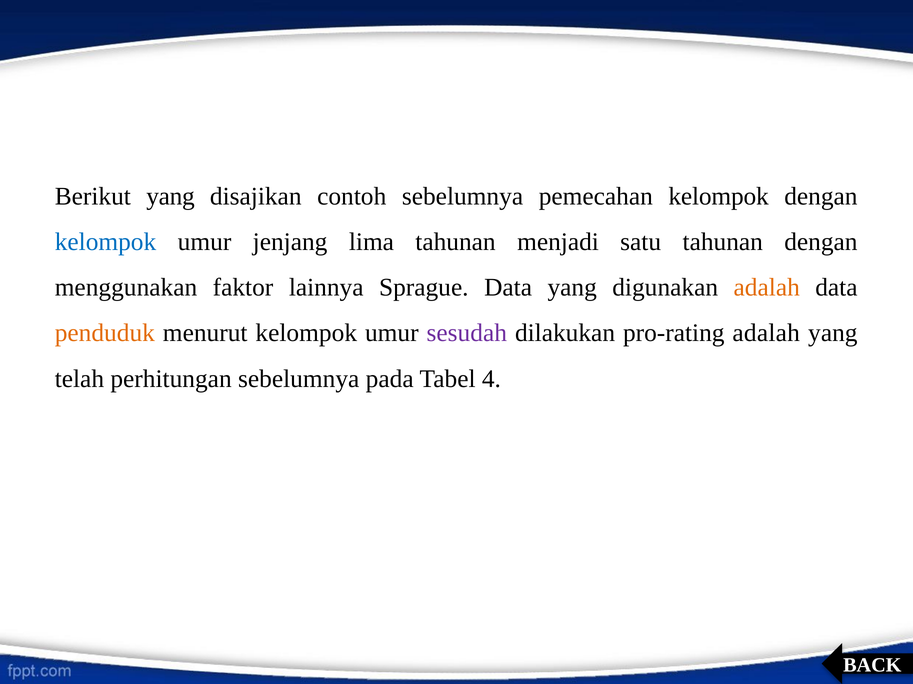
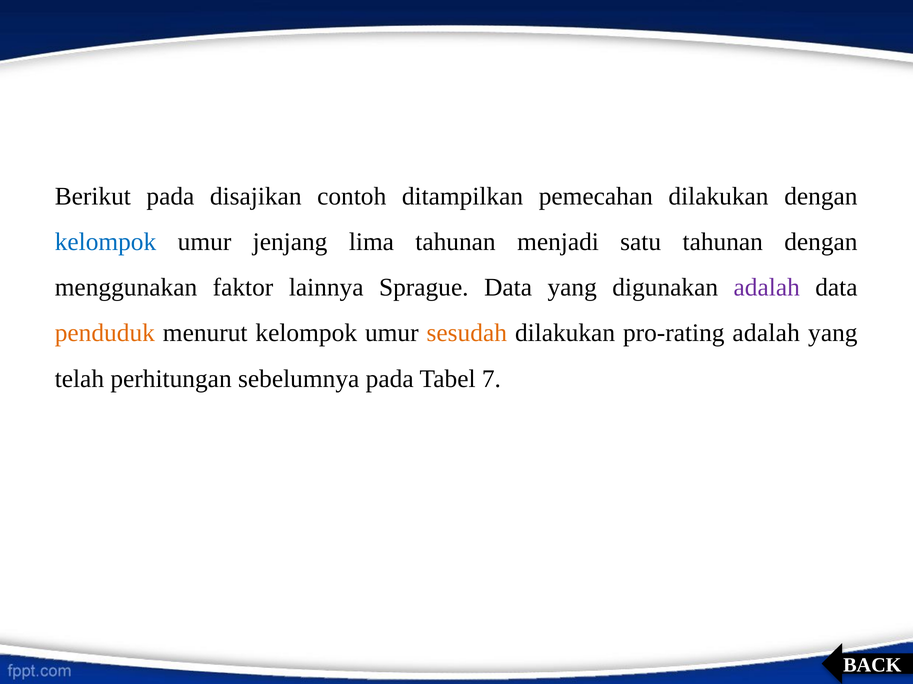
Berikut yang: yang -> pada (170, 197)
contoh sebelumnya: sebelumnya -> ditampilkan (463, 197)
pemecahan kelompok: kelompok -> dilakukan (719, 197)
adalah colour: orange -> purple (767, 288)
sesudah colour: purple -> orange (467, 333)
4: 4 -> 7 (491, 379)
